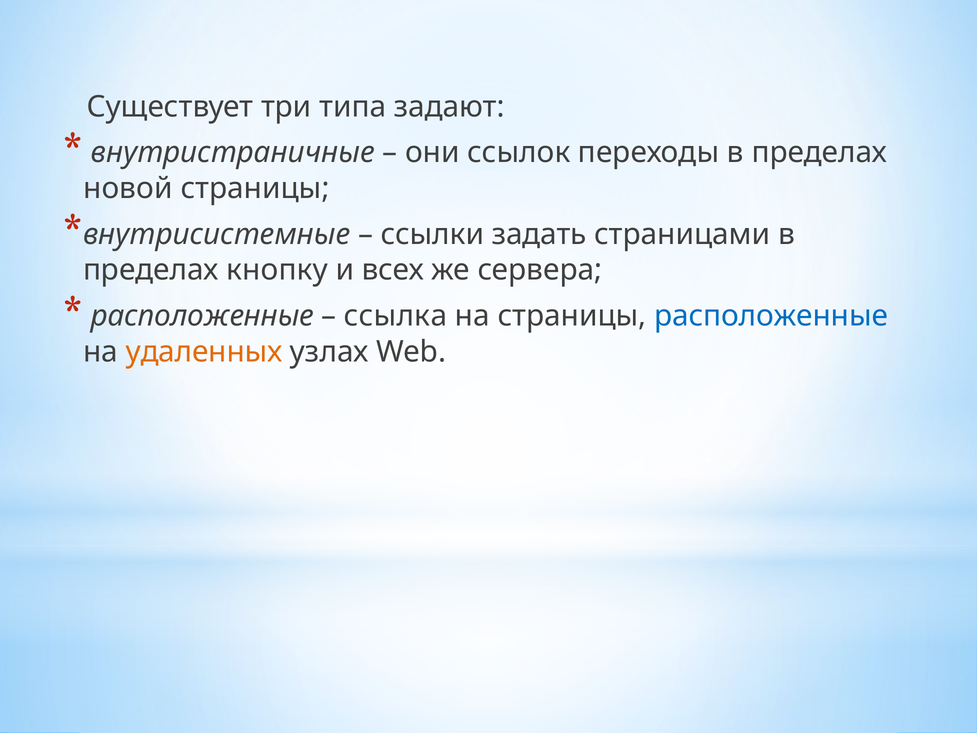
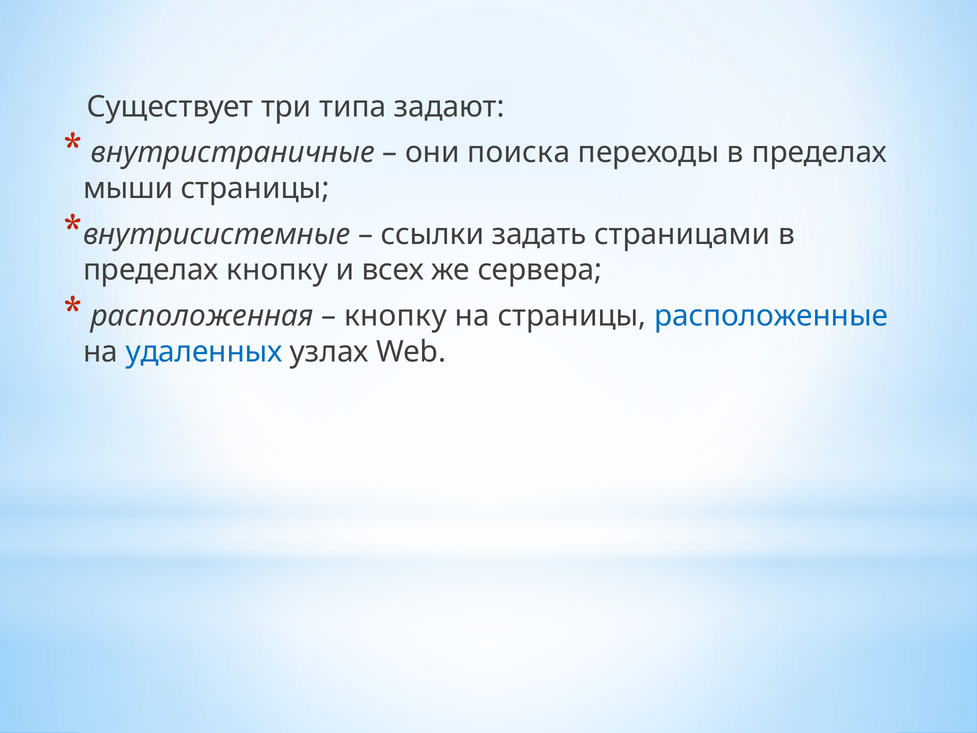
ссылок: ссылок -> поиска (519, 152)
новой: новой -> мыши (128, 188)
расположенные: расположенные -> расположенная (202, 316)
ссылка: ссылка -> кнопку (395, 316)
удаленных colour: orange -> blue (204, 352)
